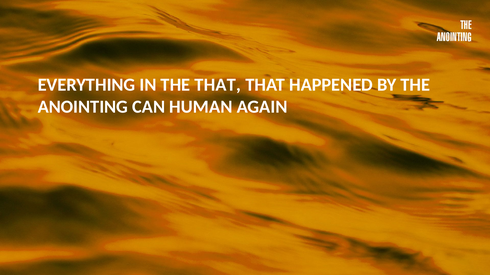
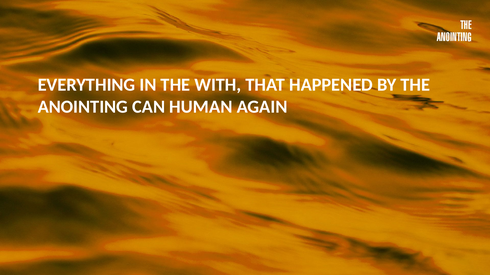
THE THAT: THAT -> WITH (218, 85)
